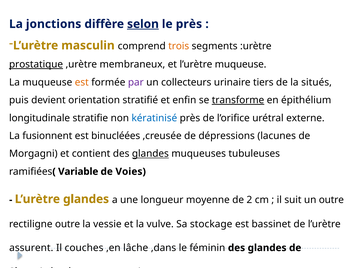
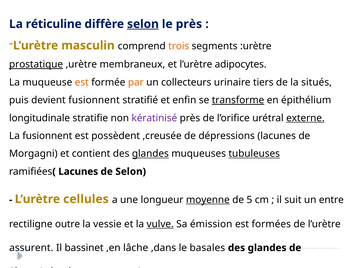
jonctions: jonctions -> réticuline (54, 24)
l’urètre muqueuse: muqueuse -> adipocytes (241, 64)
par colour: purple -> orange (136, 82)
devient orientation: orientation -> fusionnent (94, 100)
kératinisé colour: blue -> purple (154, 118)
externe underline: none -> present (305, 118)
binucléées: binucléées -> possèdent (116, 136)
tubuleuses underline: none -> present (254, 154)
Variable: Variable -> Lacunes (78, 171)
de Voies: Voies -> Selon (131, 171)
L’urètre glandes: glandes -> cellules (86, 199)
moyenne underline: none -> present (208, 200)
2: 2 -> 5 (249, 200)
un outre: outre -> entre (331, 200)
vulve underline: none -> present (160, 224)
stockage: stockage -> émission (211, 224)
bassinet: bassinet -> formées (271, 224)
couches: couches -> bassinet (84, 248)
féminin: féminin -> basales (207, 248)
